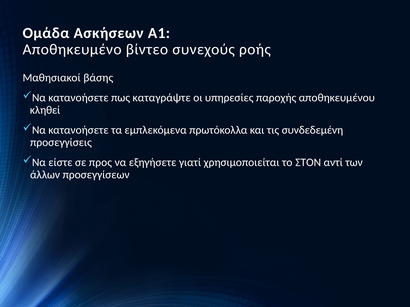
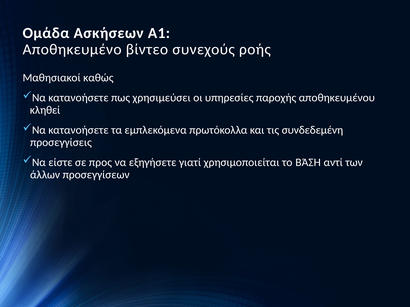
βάσης: βάσης -> καθώς (98, 78)
καταγράψτε: καταγράψτε -> χρησιμεύσει (162, 98)
ΣΤΟΝ: ΣΤΟΝ -> ΒΆΣΗ (308, 163)
